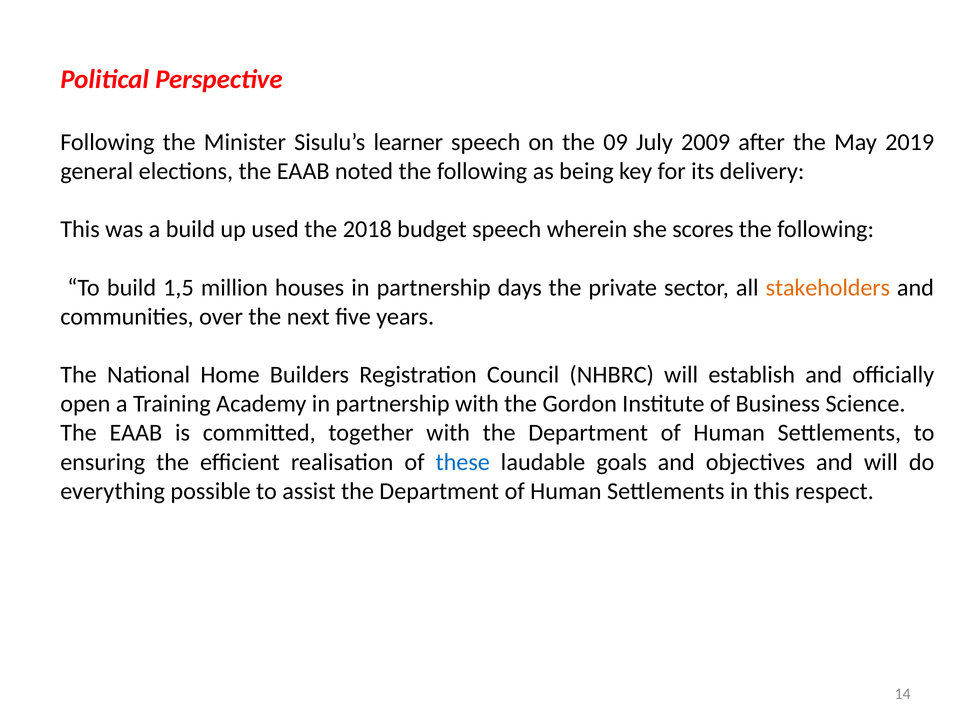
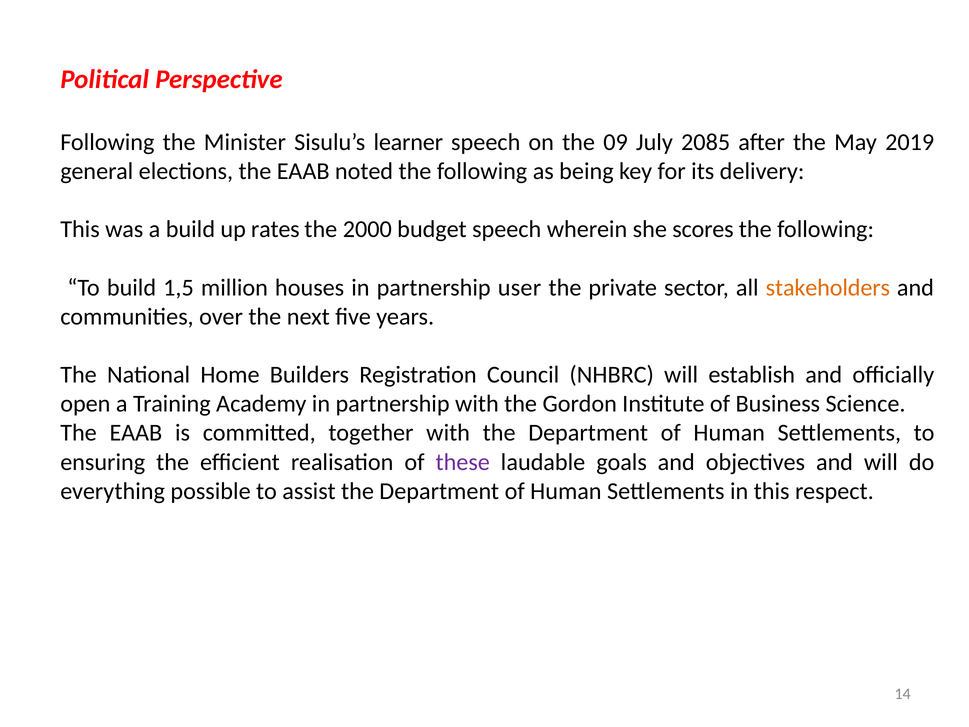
2009: 2009 -> 2085 (706, 142)
used: used -> rates (275, 229)
2018: 2018 -> 2000 (367, 229)
days: days -> user (519, 287)
these colour: blue -> purple (463, 462)
